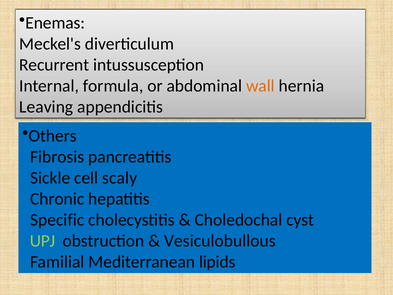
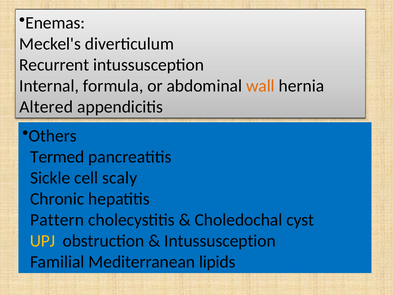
Leaving: Leaving -> Altered (46, 107)
Fibrosis: Fibrosis -> Termed (57, 157)
Specific: Specific -> Pattern (57, 220)
UPJ colour: light green -> yellow (43, 241)
Vesiculobullous: Vesiculobullous -> Intussusception (220, 241)
